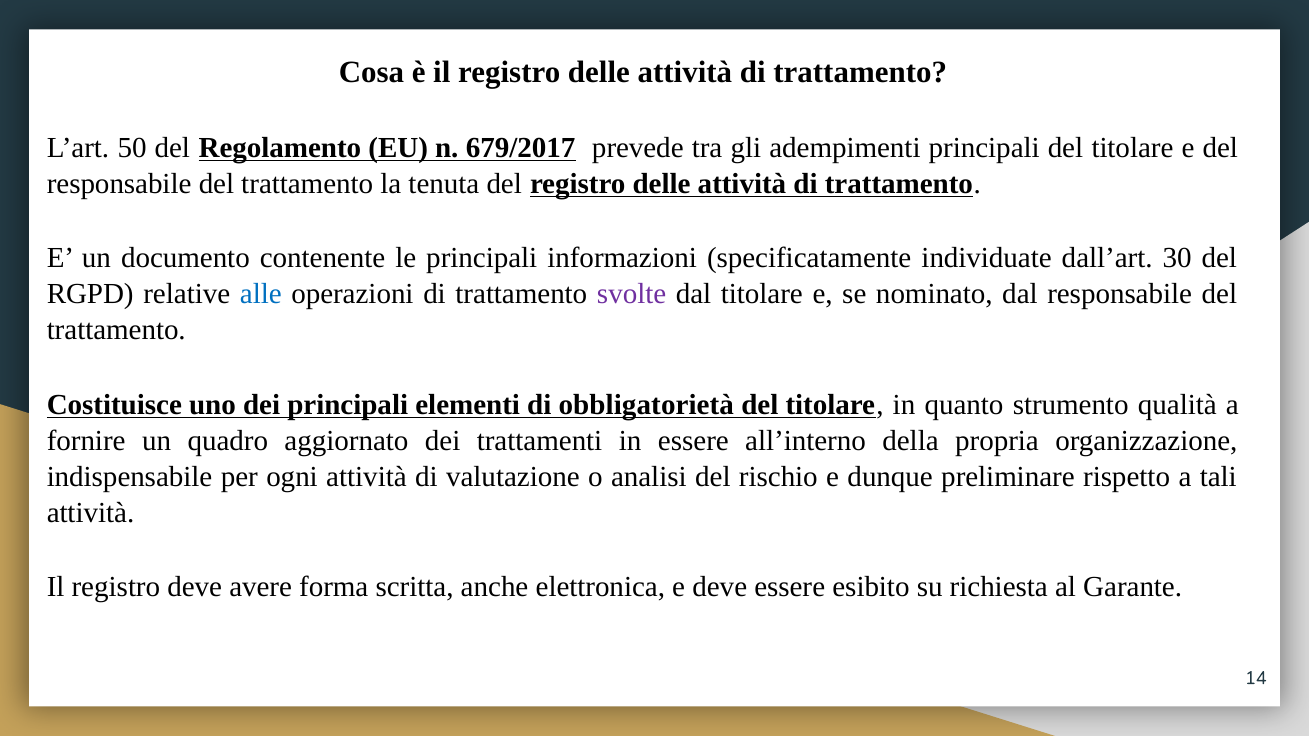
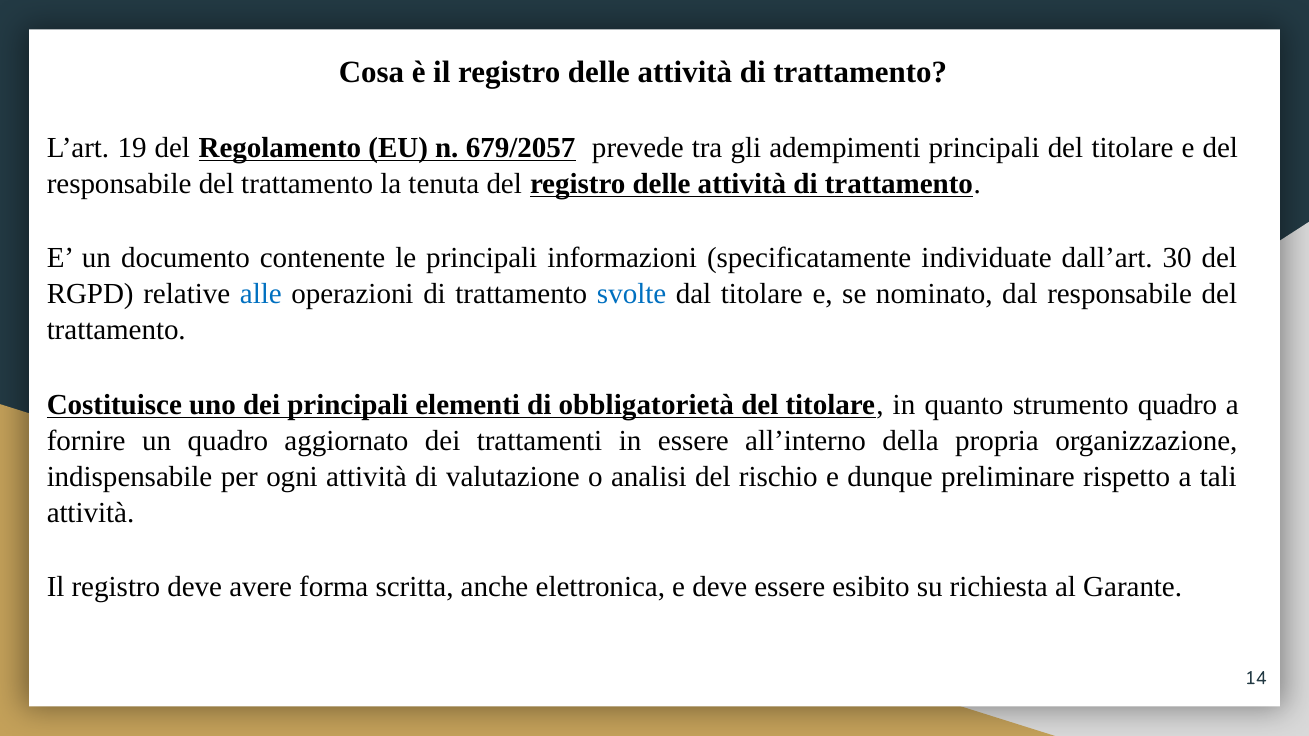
50: 50 -> 19 (132, 148)
679/2017: 679/2017 -> 679/2057 (521, 148)
svolte colour: purple -> blue (632, 294)
strumento qualità: qualità -> quadro (1177, 405)
